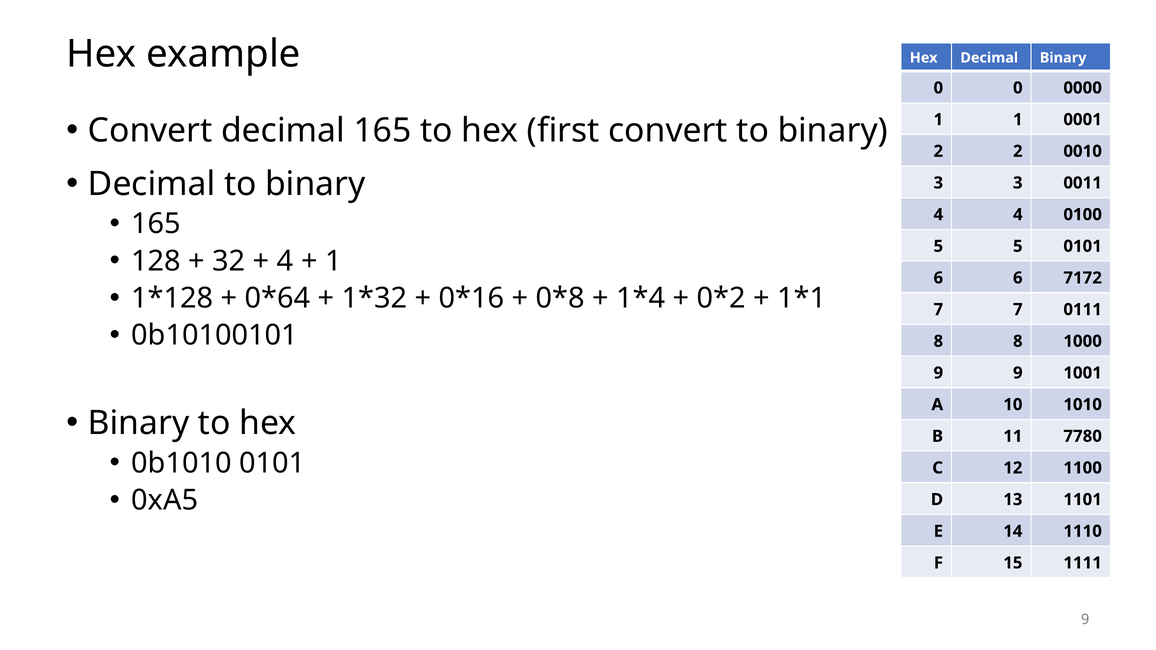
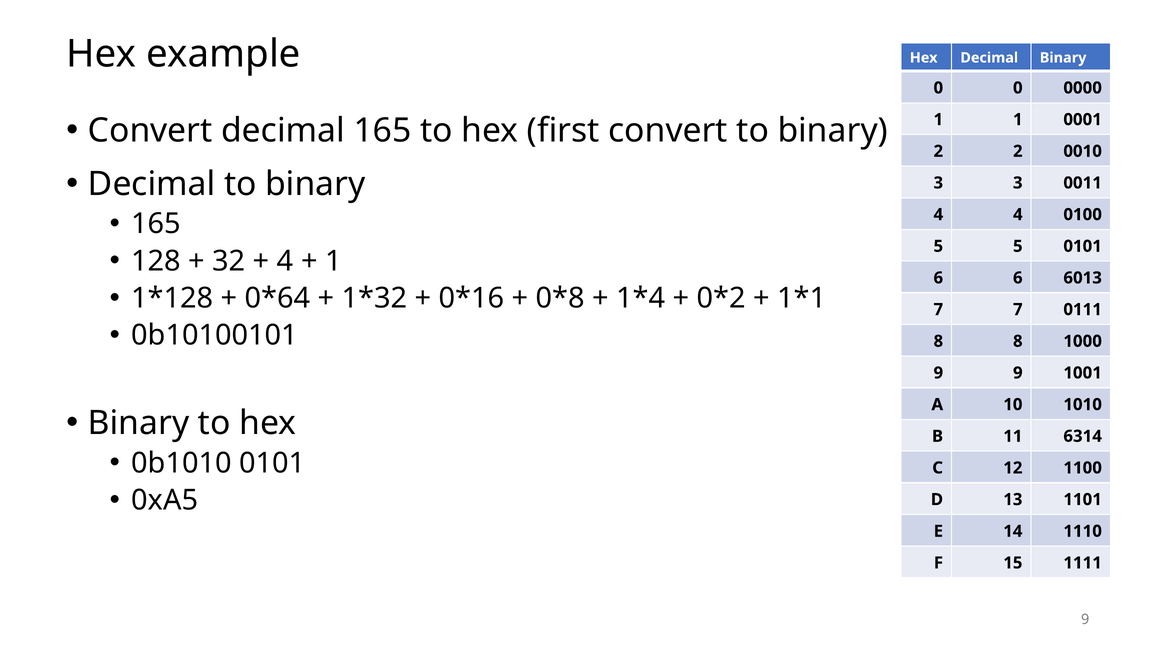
7172: 7172 -> 6013 (1083, 278)
7780: 7780 -> 6314 (1083, 436)
